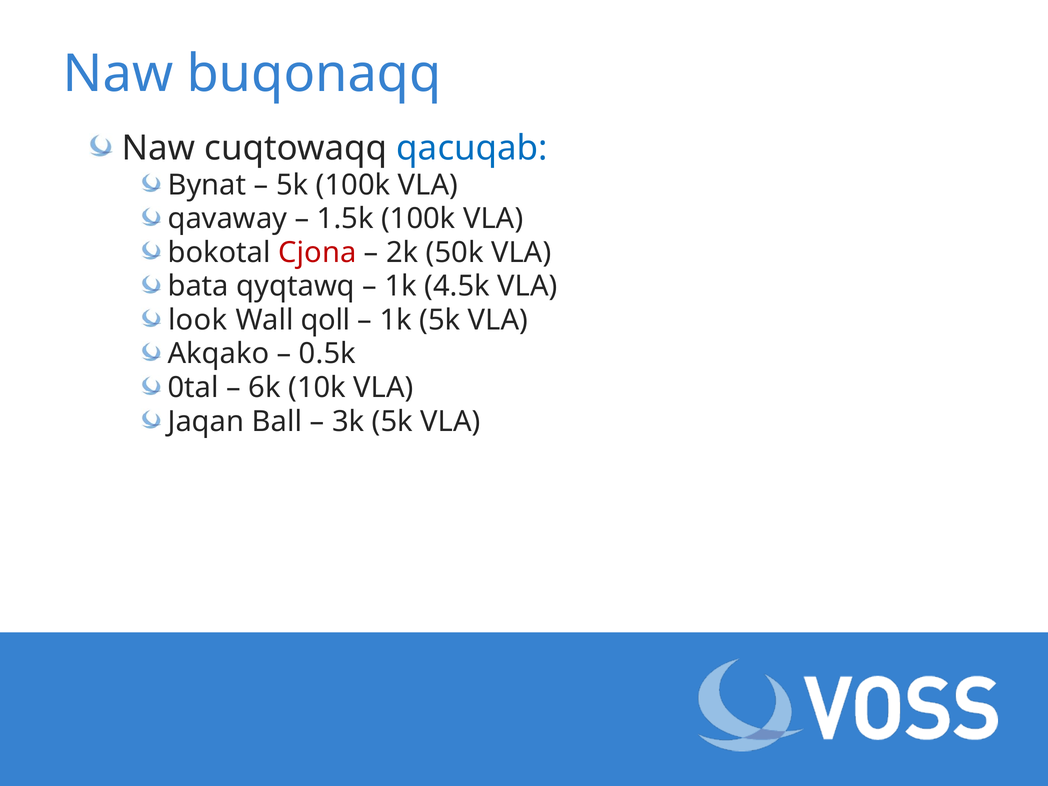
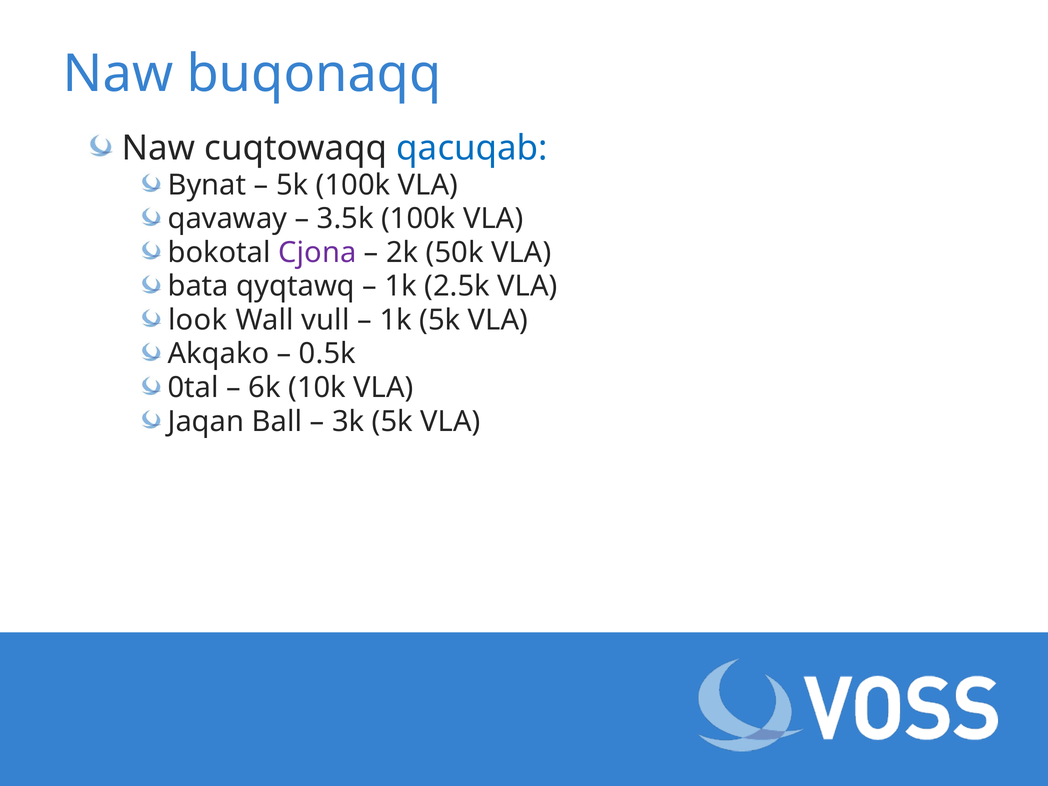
1.5k: 1.5k -> 3.5k (345, 219)
Cjona colour: red -> purple (317, 253)
4.5k: 4.5k -> 2.5k (457, 286)
qoll: qoll -> vull (325, 320)
